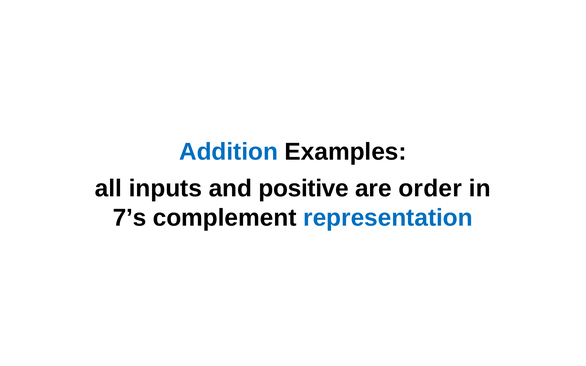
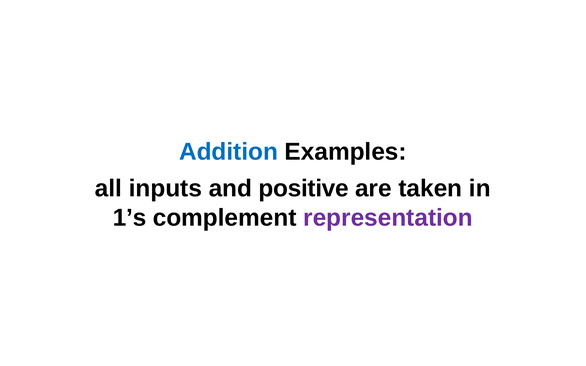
order: order -> taken (430, 188)
7’s: 7’s -> 1’s (130, 218)
representation colour: blue -> purple (388, 218)
